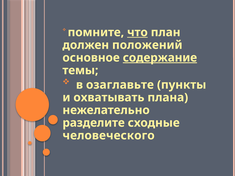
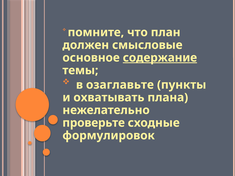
что underline: present -> none (137, 32)
положений: положений -> смысловые (147, 45)
разделите: разделите -> проверьте (94, 123)
человеческого: человеческого -> формулировок (109, 136)
